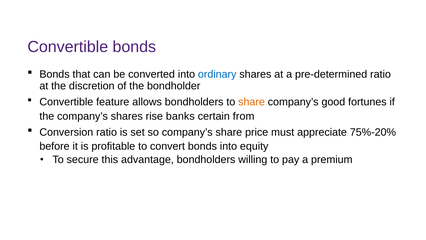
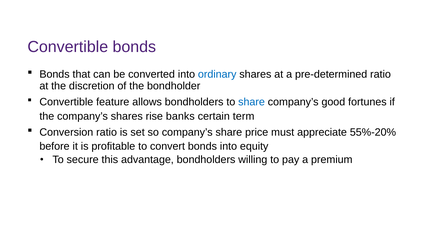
share colour: orange -> blue (252, 102)
from: from -> term (244, 116)
75%-20%: 75%-20% -> 55%-20% (373, 132)
